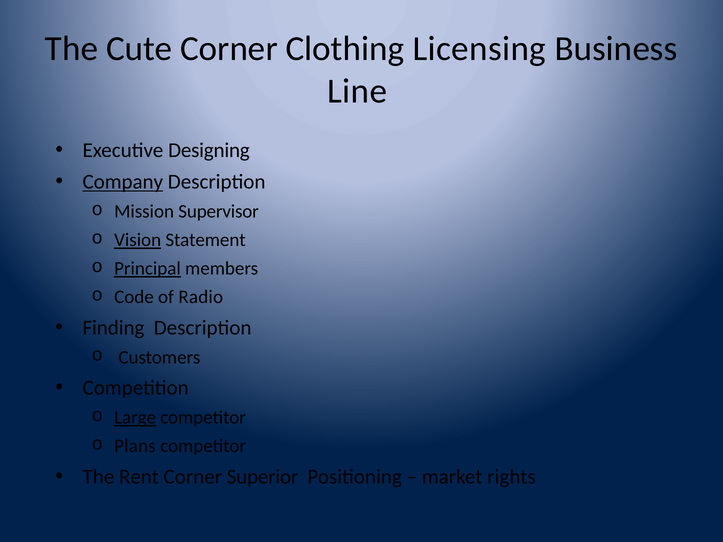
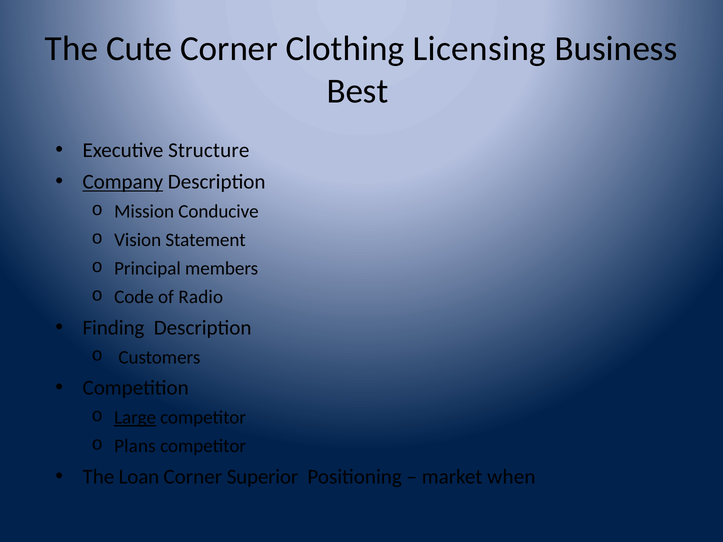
Line: Line -> Best (358, 91)
Designing: Designing -> Structure (209, 150)
Supervisor: Supervisor -> Conducive (219, 212)
Vision underline: present -> none (138, 240)
Principal underline: present -> none (147, 269)
Rent: Rent -> Loan (139, 477)
rights: rights -> when (511, 477)
